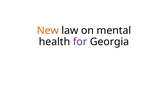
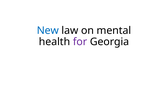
New colour: orange -> blue (48, 31)
